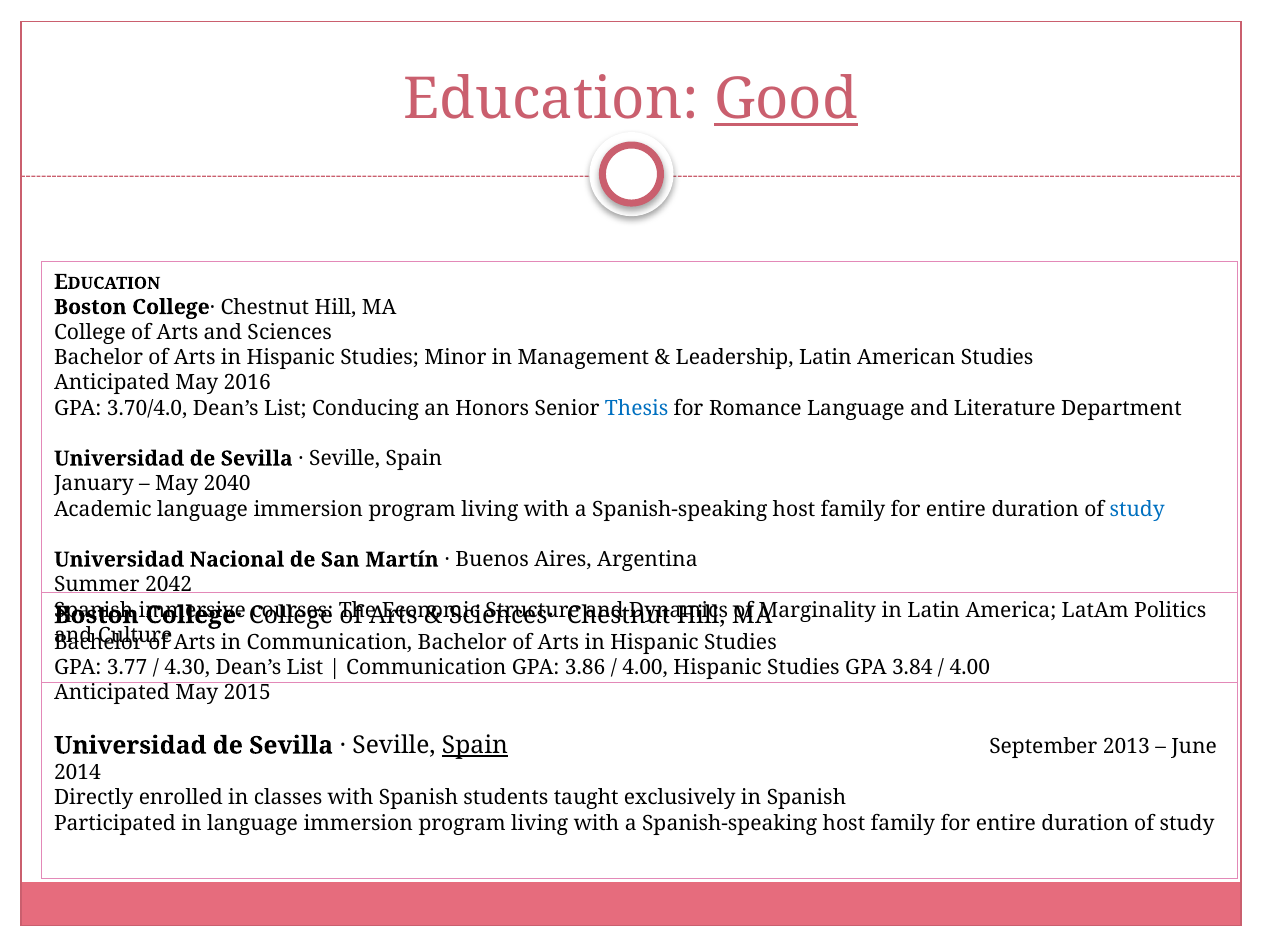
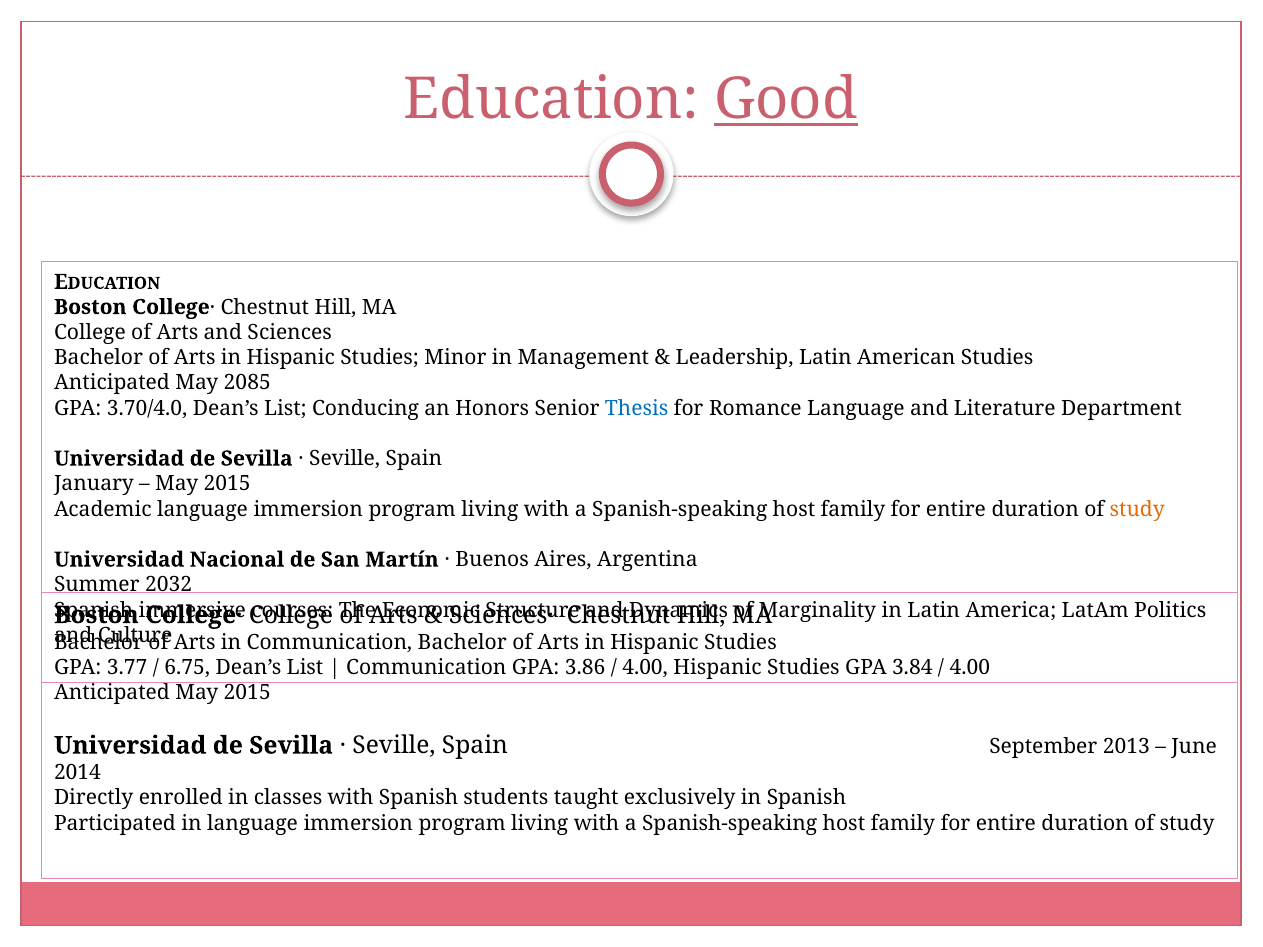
2016: 2016 -> 2085 (247, 383)
2040: 2040 -> 2015 (227, 484)
study colour: blue -> orange (1137, 509)
2042: 2042 -> 2032 (169, 585)
4.30: 4.30 -> 6.75 (187, 668)
Spain underline: present -> none (475, 746)
